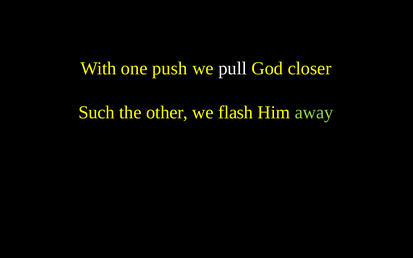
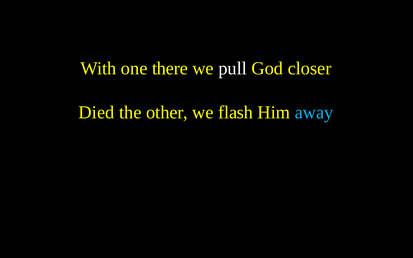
push: push -> there (170, 69)
Such: Such -> Died (96, 113)
away colour: light green -> light blue (314, 113)
